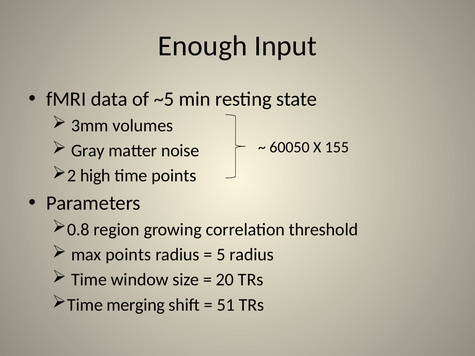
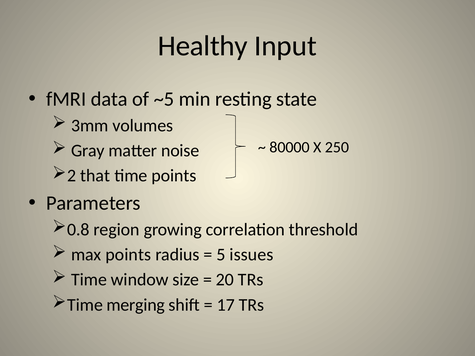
Enough: Enough -> Healthy (203, 46)
60050: 60050 -> 80000 (289, 148)
155: 155 -> 250 (337, 148)
high: high -> that (95, 176)
5 radius: radius -> issues (251, 255)
51: 51 -> 17 (226, 305)
